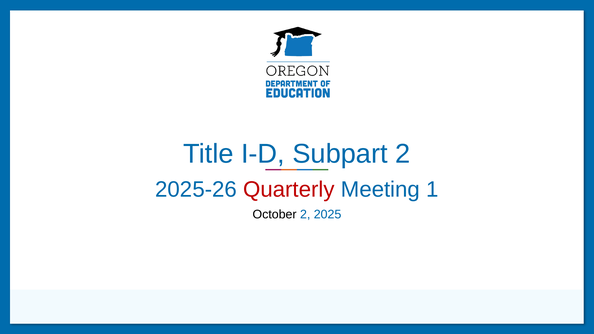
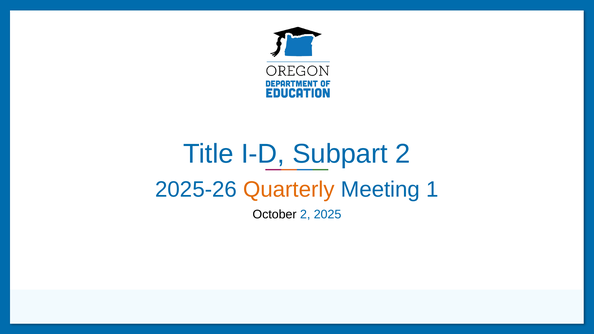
Quarterly colour: red -> orange (289, 190)
